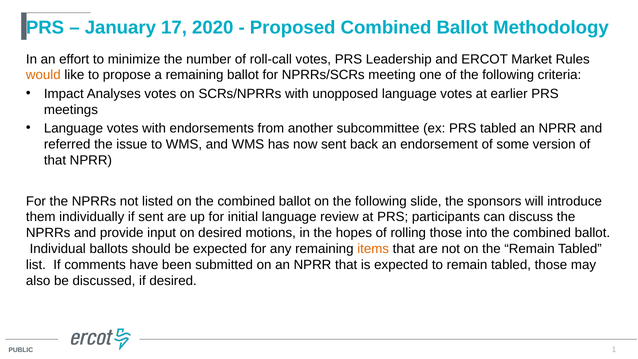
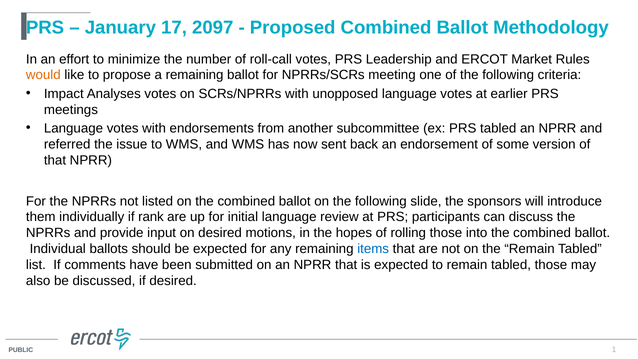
2020: 2020 -> 2097 (213, 28)
if sent: sent -> rank (151, 217)
items colour: orange -> blue (373, 249)
